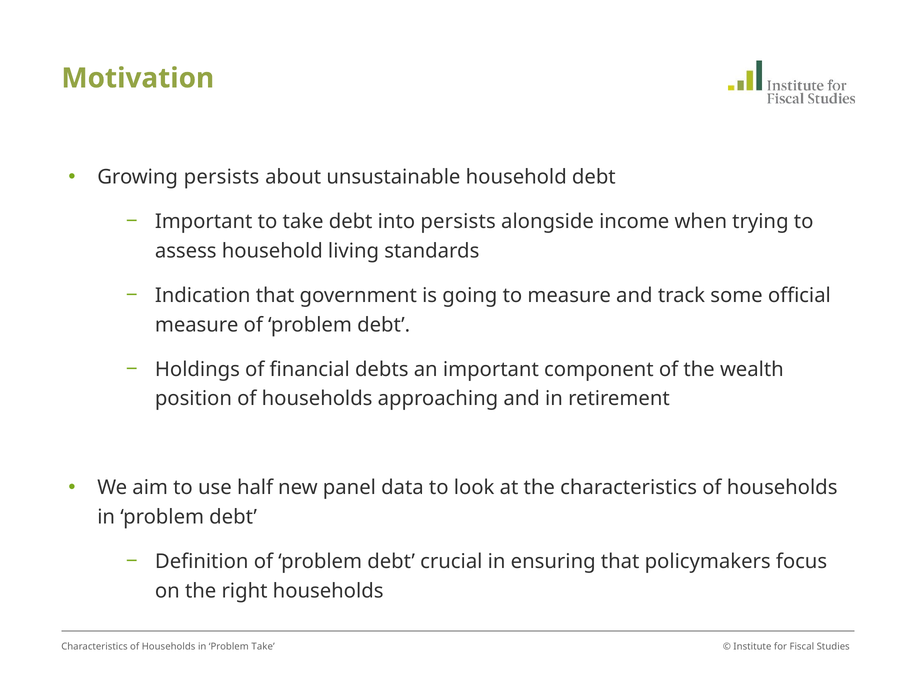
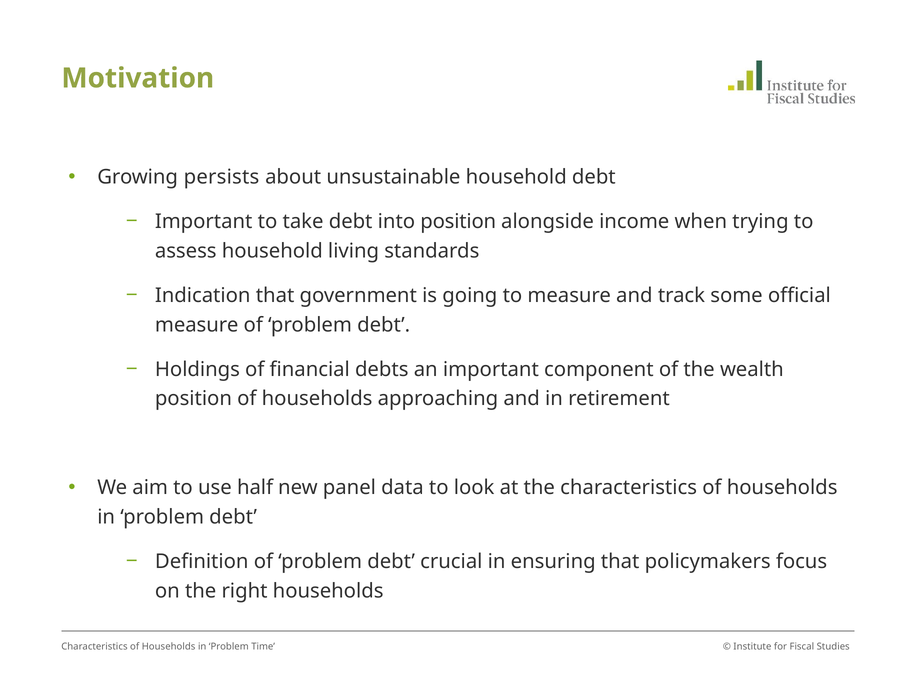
into persists: persists -> position (458, 222)
Problem Take: Take -> Time (263, 647)
